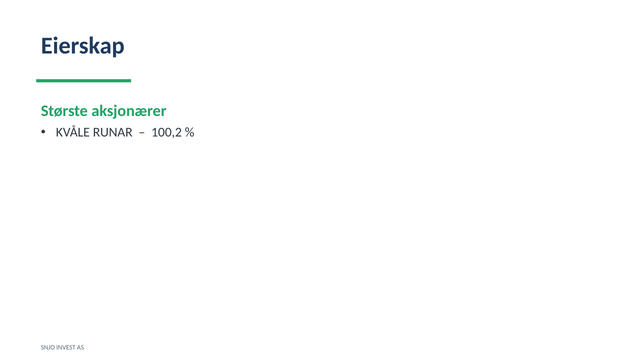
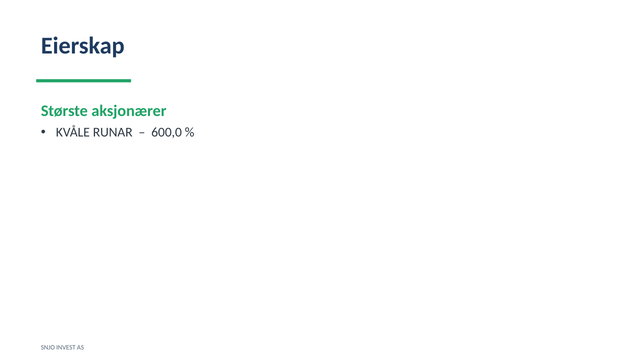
100,2: 100,2 -> 600,0 (167, 132)
